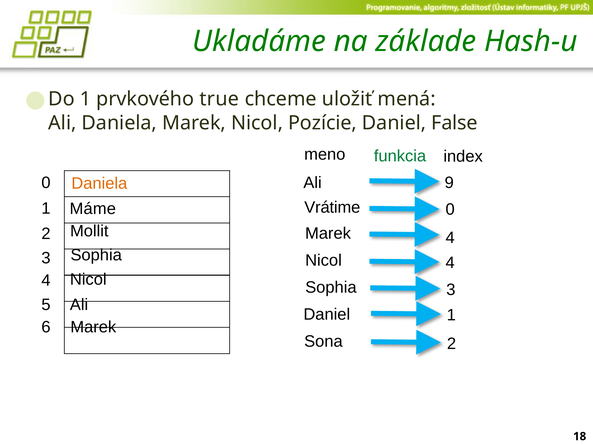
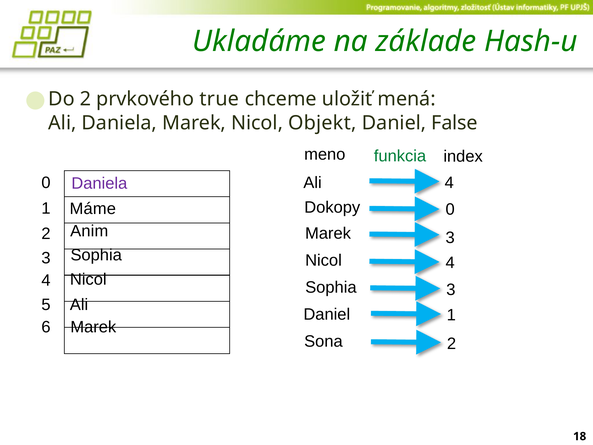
Do 1: 1 -> 2 (86, 99)
Pozície: Pozície -> Objekt (322, 123)
Ali 9: 9 -> 4 (449, 182)
Daniela colour: orange -> purple (99, 183)
Vrátime: Vrátime -> Dokopy (332, 207)
Mollit: Mollit -> Anim (89, 231)
Marek 4: 4 -> 3 (450, 238)
